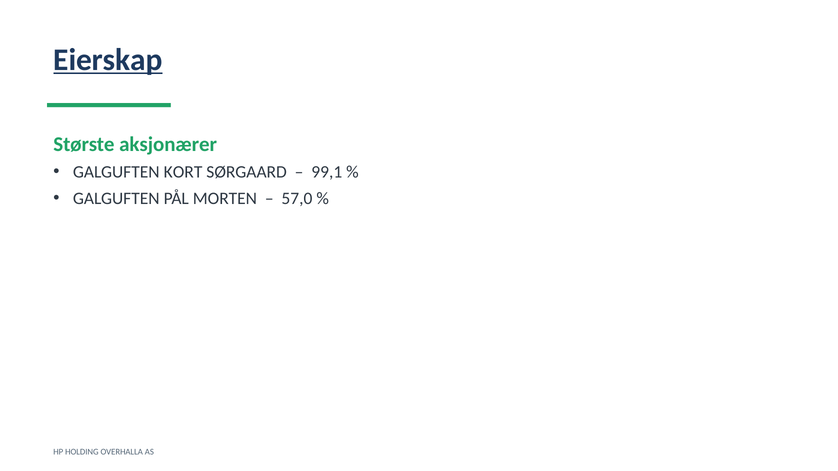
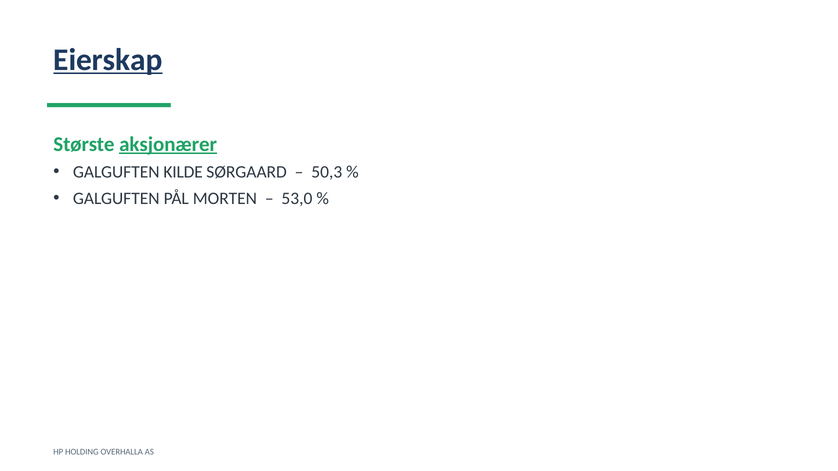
aksjonærer underline: none -> present (168, 144)
KORT: KORT -> KILDE (183, 172)
99,1: 99,1 -> 50,3 (327, 172)
57,0: 57,0 -> 53,0 (297, 199)
